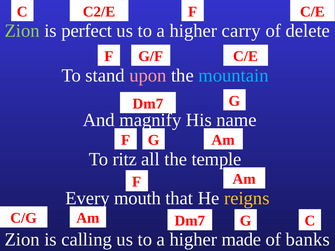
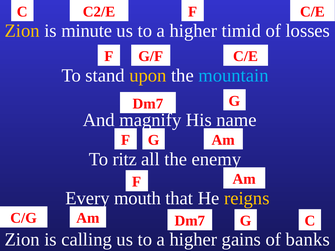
Zion colour: light green -> yellow (22, 31)
perfect: perfect -> minute (87, 31)
carry: carry -> timid (241, 31)
delete: delete -> losses (308, 31)
upon colour: pink -> yellow (148, 76)
temple: temple -> enemy (216, 159)
made: made -> gains (241, 240)
